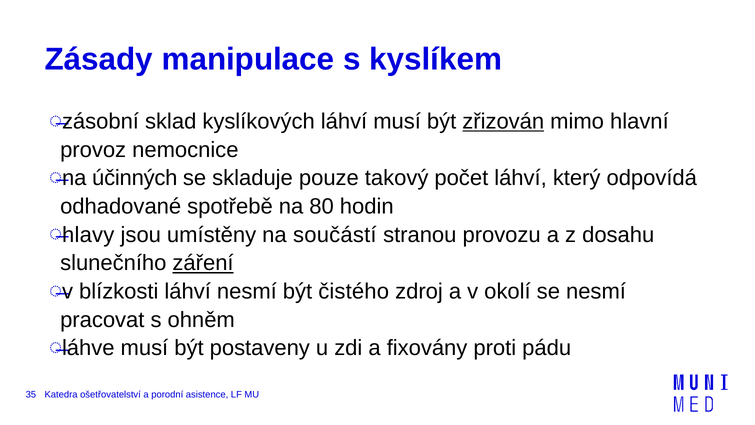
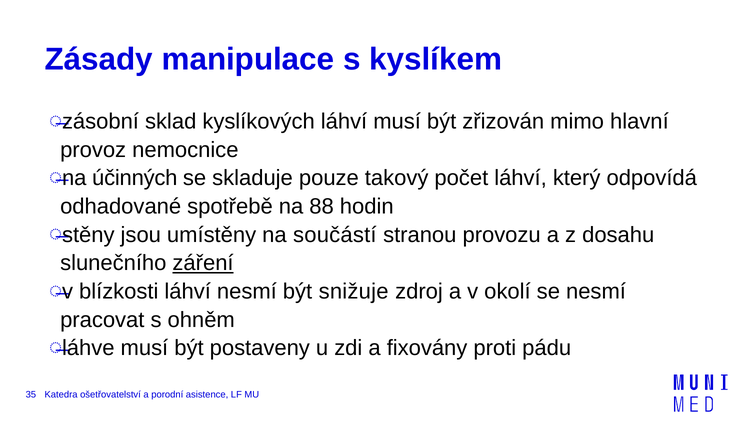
zřizován underline: present -> none (503, 121)
80: 80 -> 88 (322, 206)
hlavy: hlavy -> stěny (88, 235)
čistého: čistého -> snižuje (354, 291)
